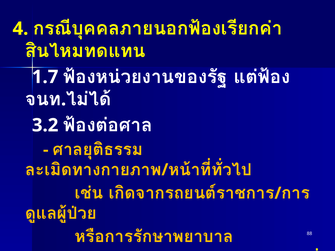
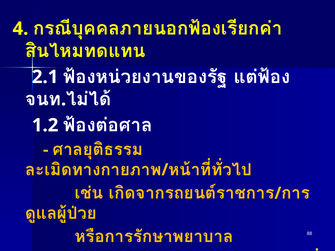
1.7: 1.7 -> 2.1 (45, 77)
3.2: 3.2 -> 1.2 (45, 125)
